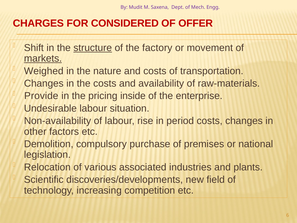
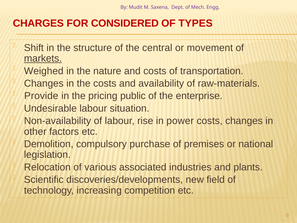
OFFER: OFFER -> TYPES (196, 23)
structure underline: present -> none (93, 48)
factory: factory -> central (157, 48)
inside: inside -> public (133, 96)
period: period -> power (180, 121)
